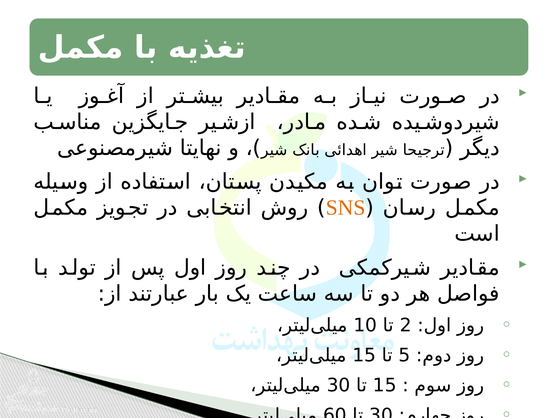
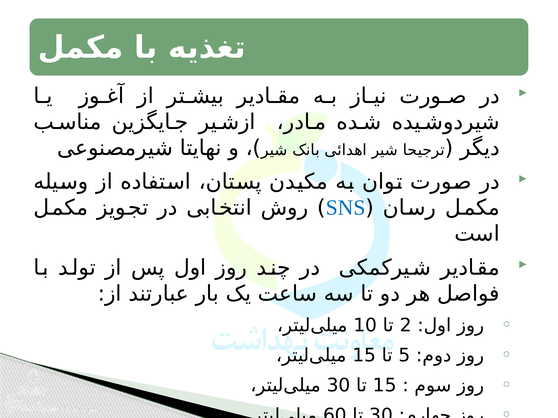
SNS colour: orange -> blue (346, 208)
